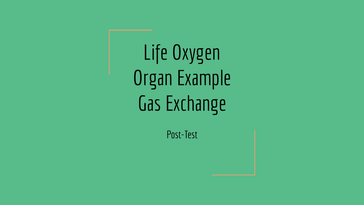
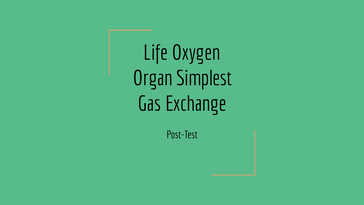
Example: Example -> Simplest (204, 78)
